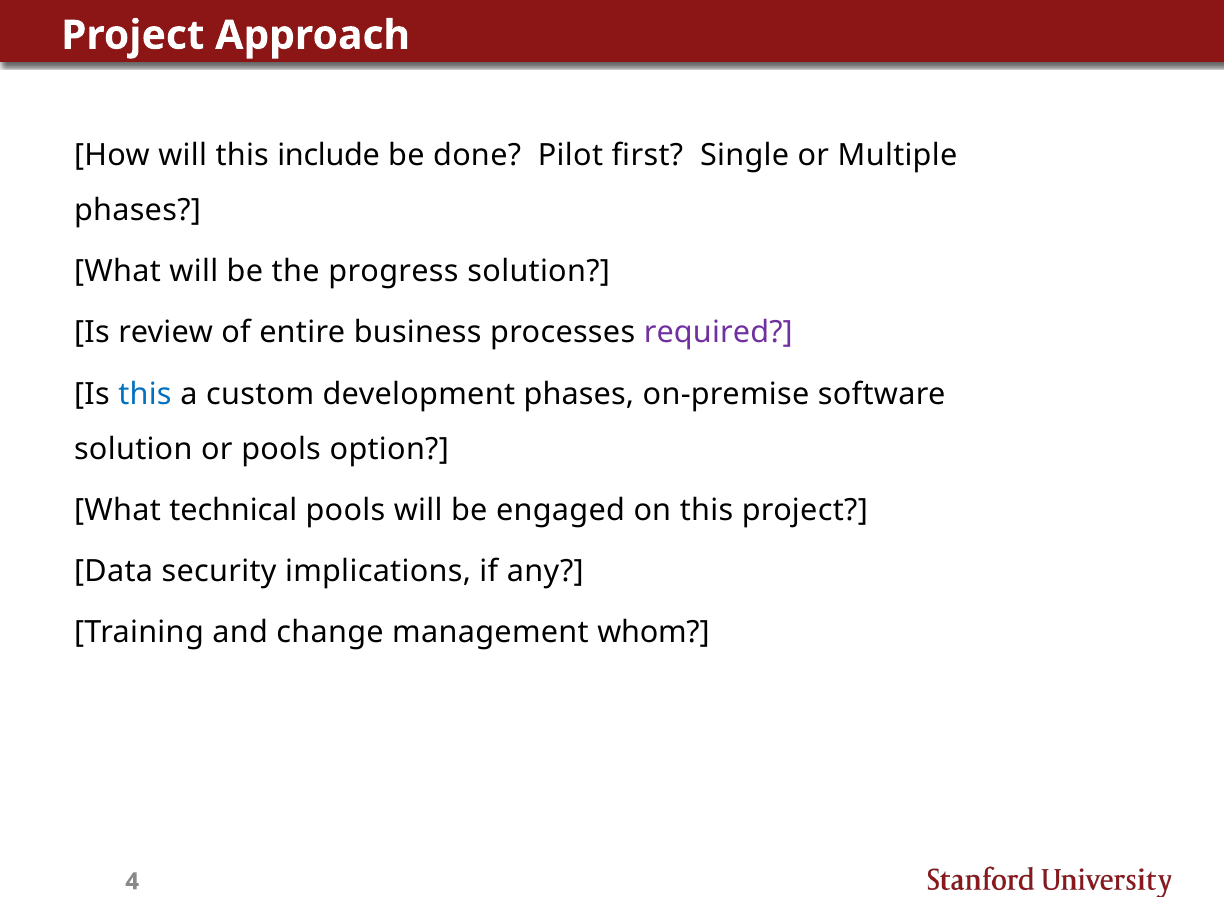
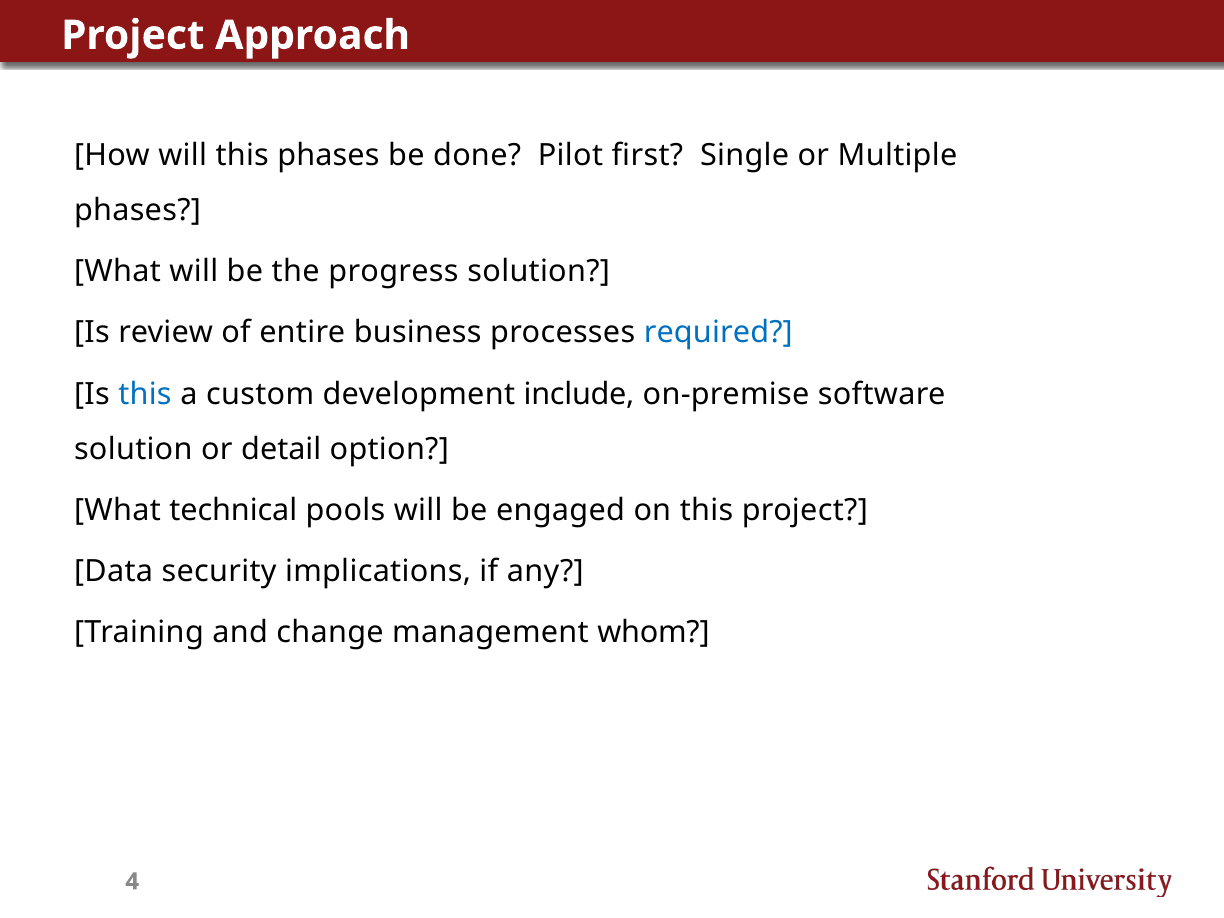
this include: include -> phases (328, 155)
required colour: purple -> blue (718, 333)
development phases: phases -> include (579, 394)
or pools: pools -> detail (281, 449)
